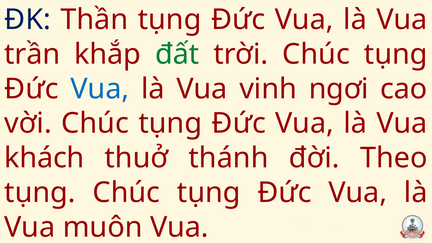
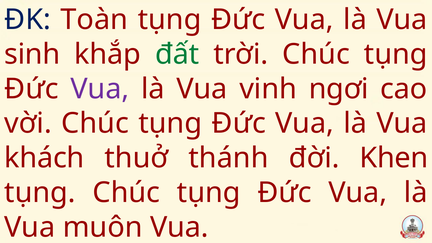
Thần: Thần -> Toàn (94, 20)
trần: trần -> sinh (32, 54)
Vua colour: blue -> purple (100, 89)
Theo: Theo -> Khen (394, 158)
